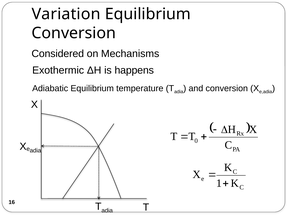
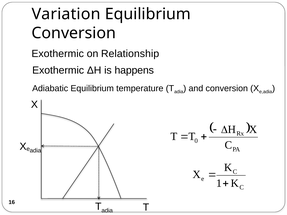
Considered: Considered -> Exothermic (58, 54)
Mechanisms: Mechanisms -> Relationship (130, 54)
